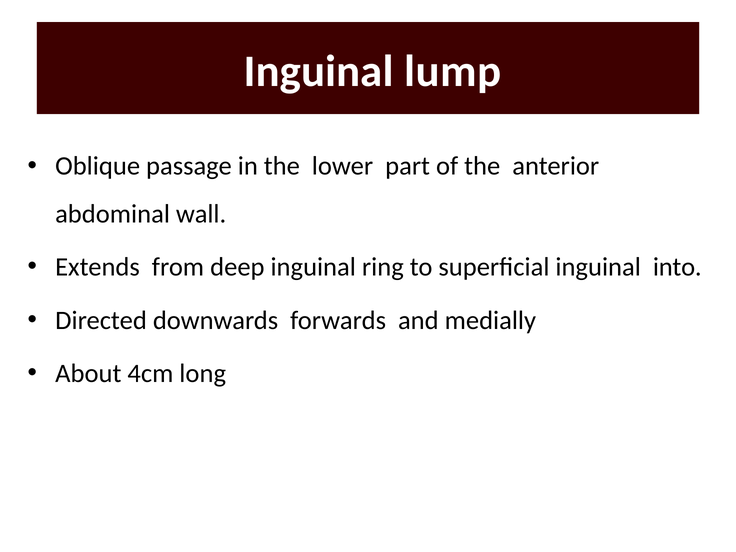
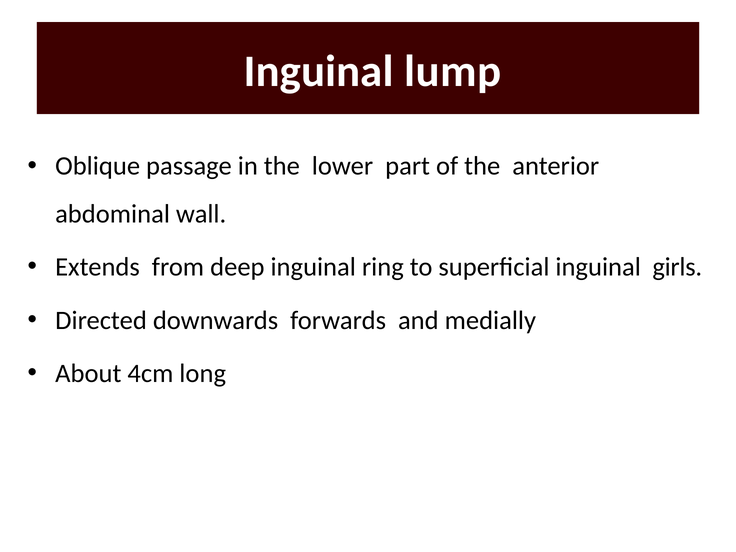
into: into -> girls (677, 267)
